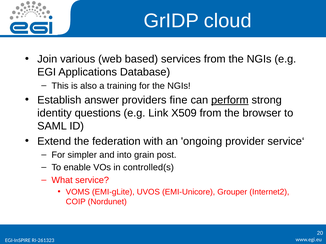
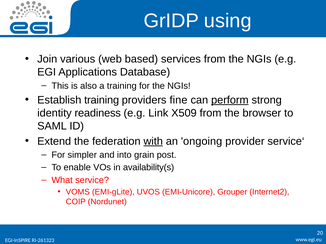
cloud: cloud -> using (228, 21)
Establish answer: answer -> training (102, 100)
questions: questions -> readiness (98, 113)
with underline: none -> present (153, 141)
controlled(s: controlled(s -> availability(s (149, 168)
